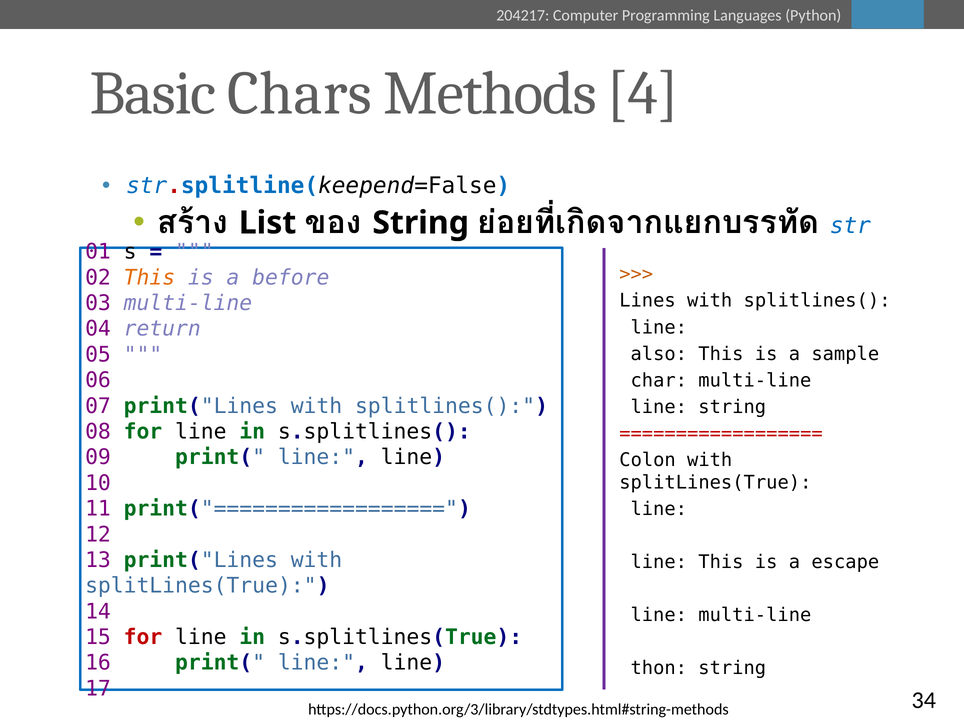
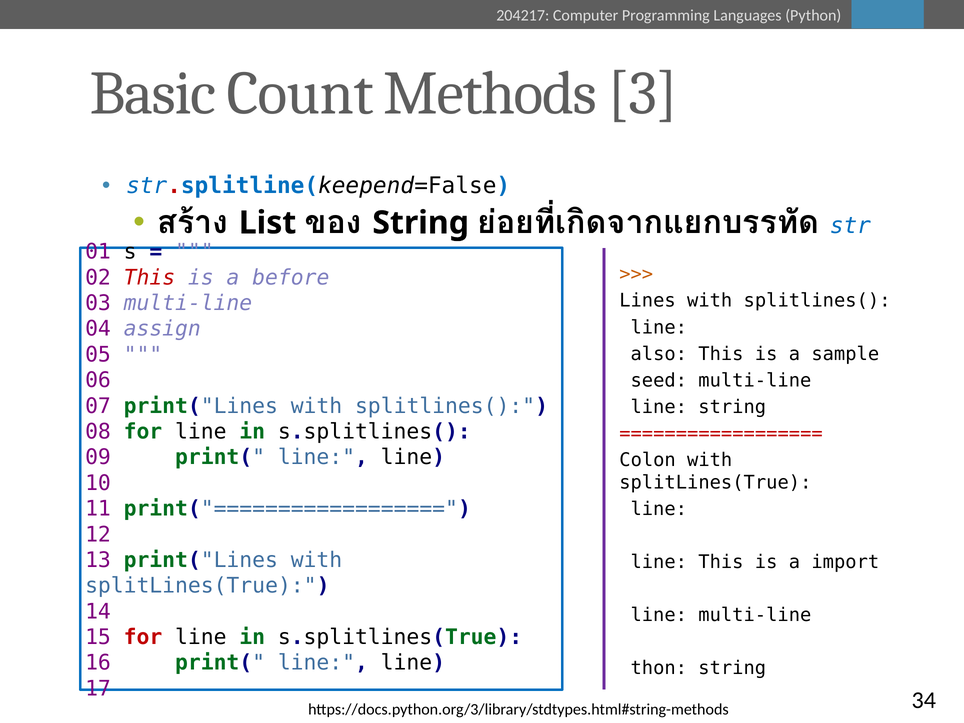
Chars: Chars -> Count (300, 93)
4: 4 -> 3 (643, 93)
This colour: orange -> red (149, 278)
return: return -> assign (162, 329)
char: char -> seed (659, 380)
escape: escape -> import (845, 562)
